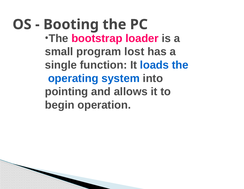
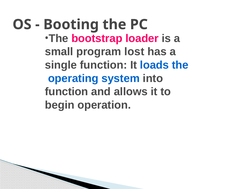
pointing: pointing -> function (67, 91)
